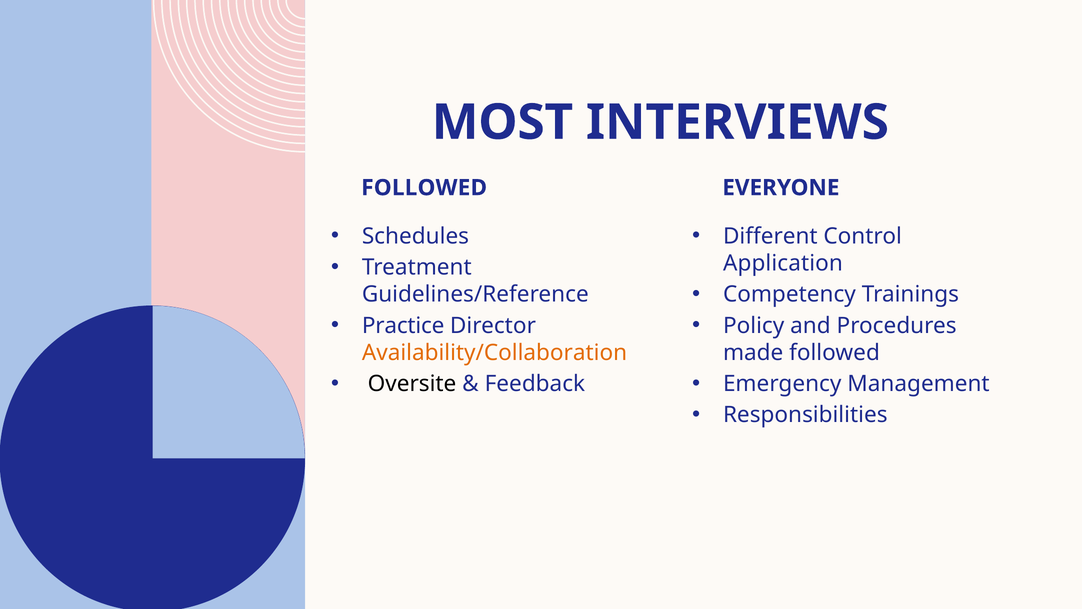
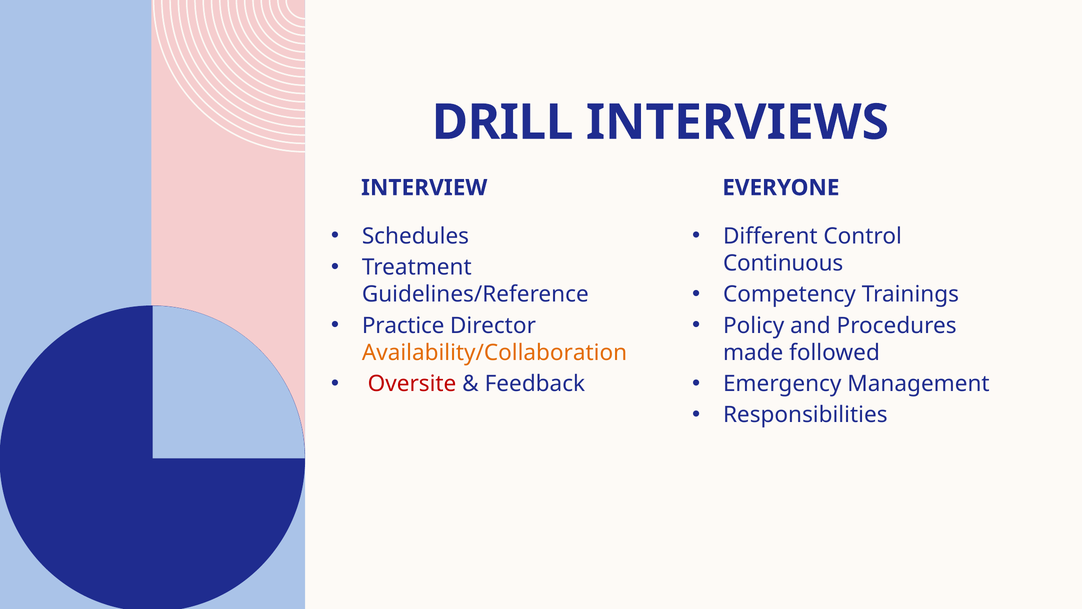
MOST: MOST -> DRILL (503, 122)
FOLLOWED: FOLLOWED -> INTERVIEW (424, 188)
Application: Application -> Continuous (783, 263)
Oversite colour: black -> red (412, 384)
